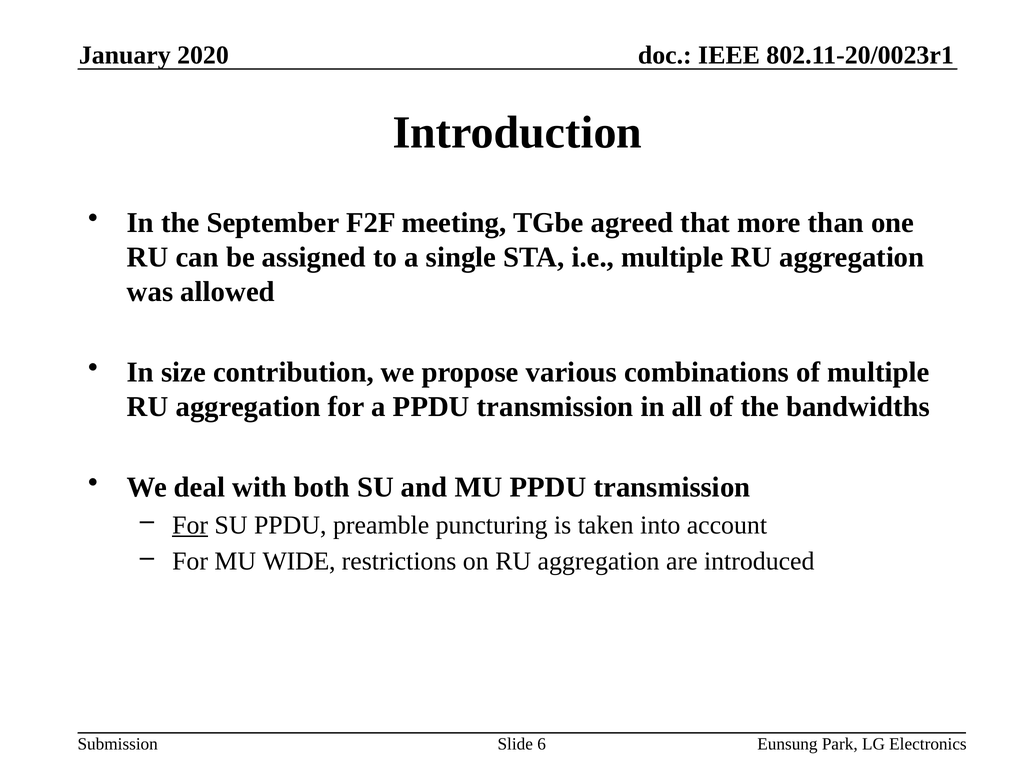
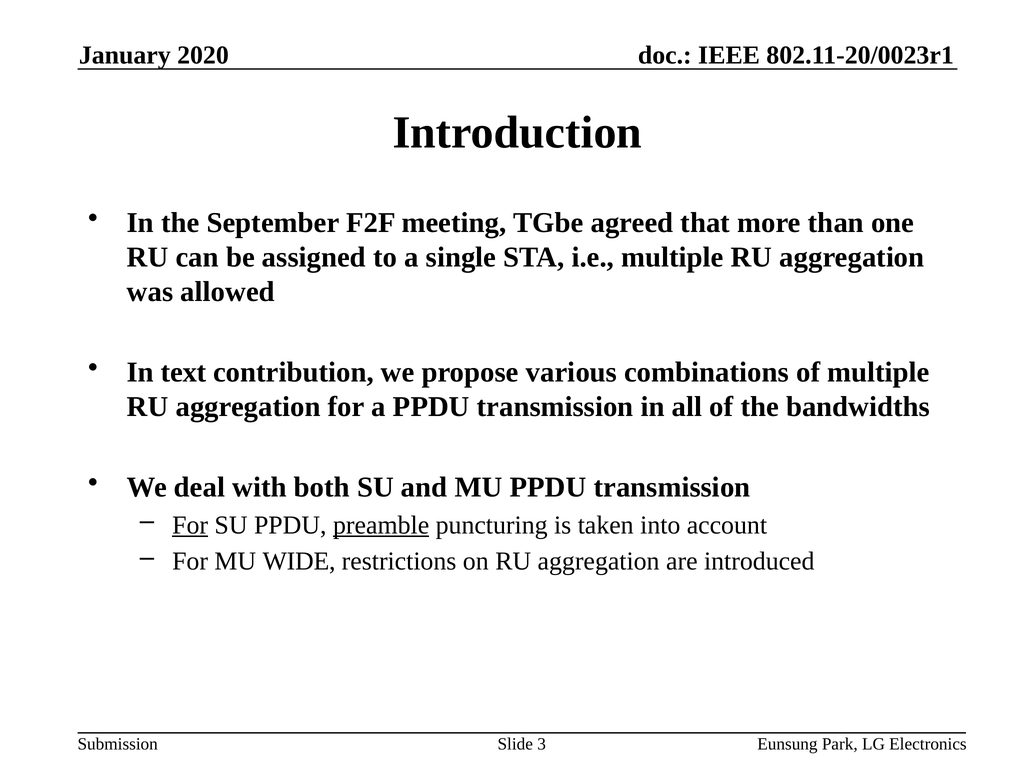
size: size -> text (184, 372)
preamble underline: none -> present (381, 525)
6: 6 -> 3 (542, 744)
